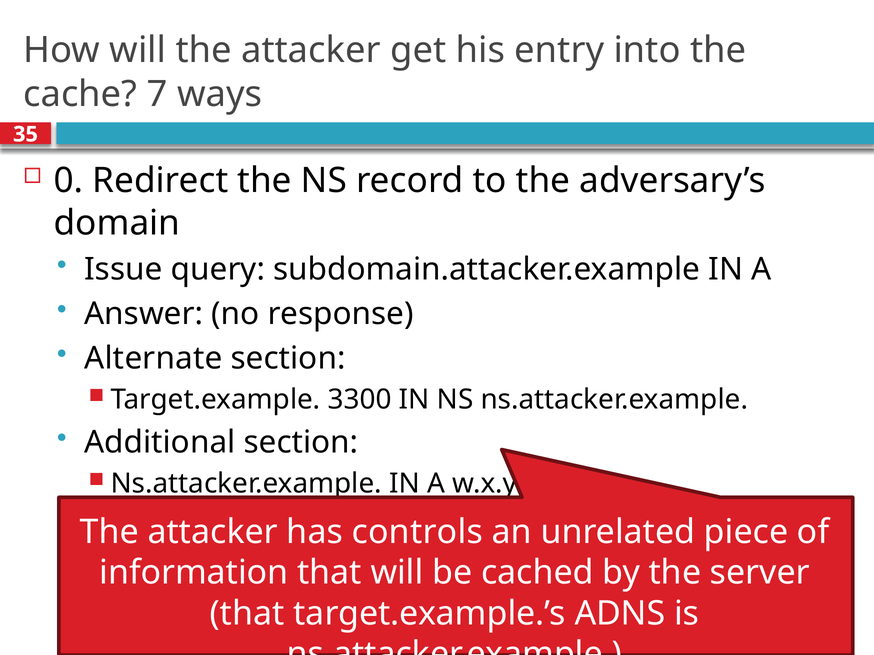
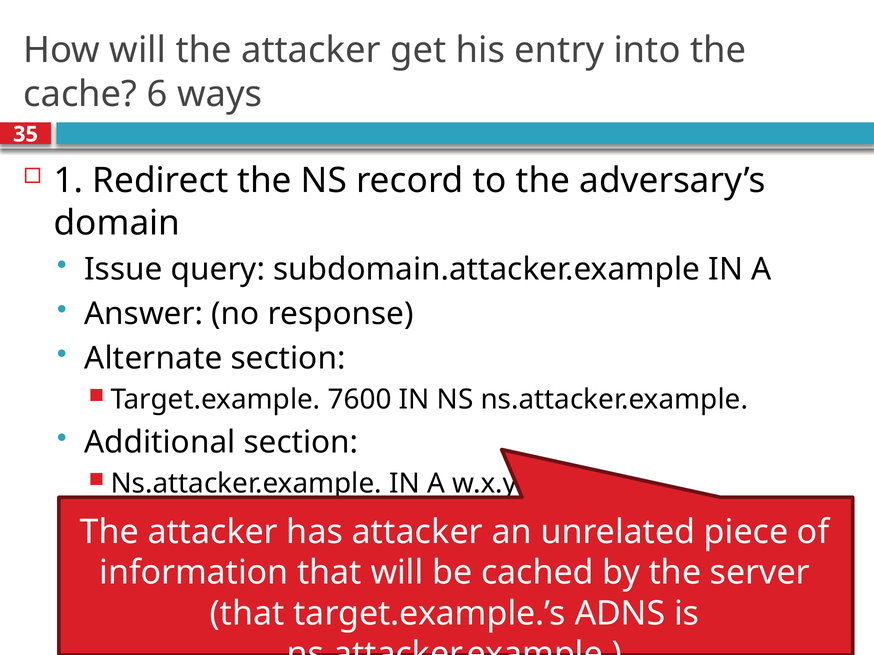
7: 7 -> 6 (157, 94)
0: 0 -> 1 (69, 181)
3300: 3300 -> 7600 (360, 400)
has controls: controls -> attacker (417, 532)
